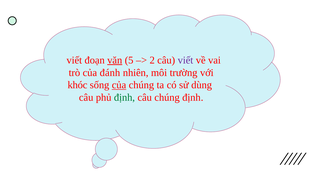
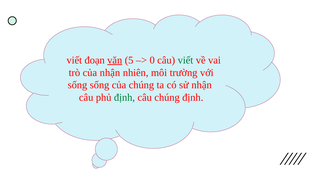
2: 2 -> 0 (152, 60)
viết colour: purple -> green (185, 60)
của đánh: đánh -> nhận (110, 72)
khóc: khóc -> sống (77, 85)
của underline: present -> none (119, 85)
sử dùng: dùng -> nhận (202, 85)
